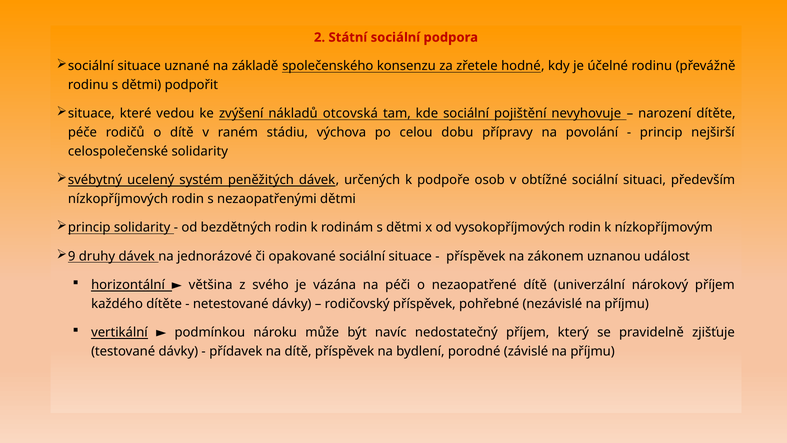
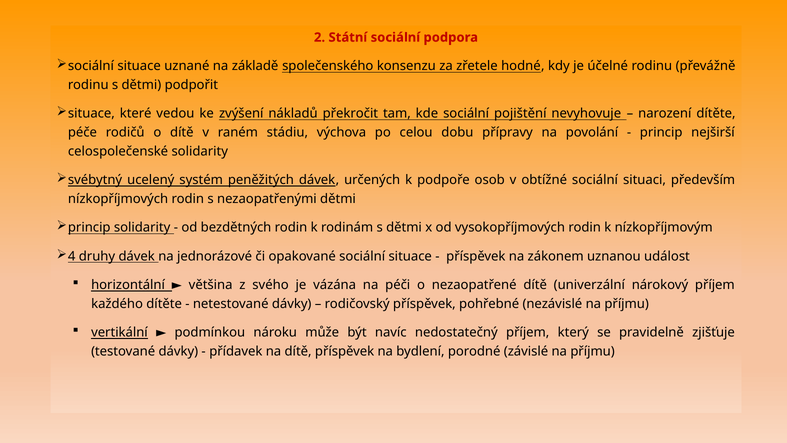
otcovská: otcovská -> překročit (350, 114)
9: 9 -> 4 (72, 256)
